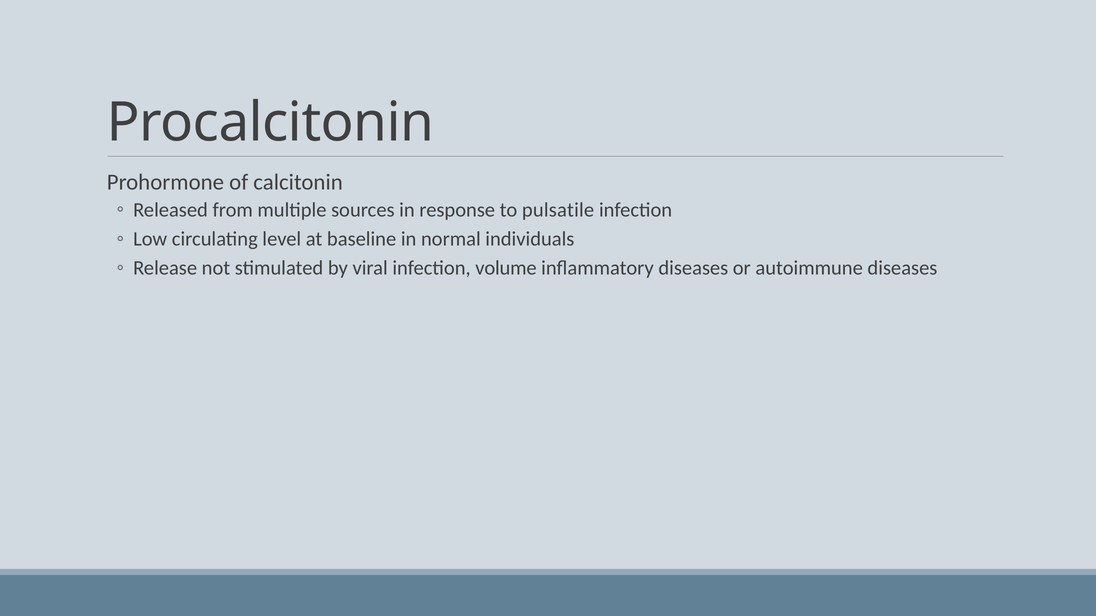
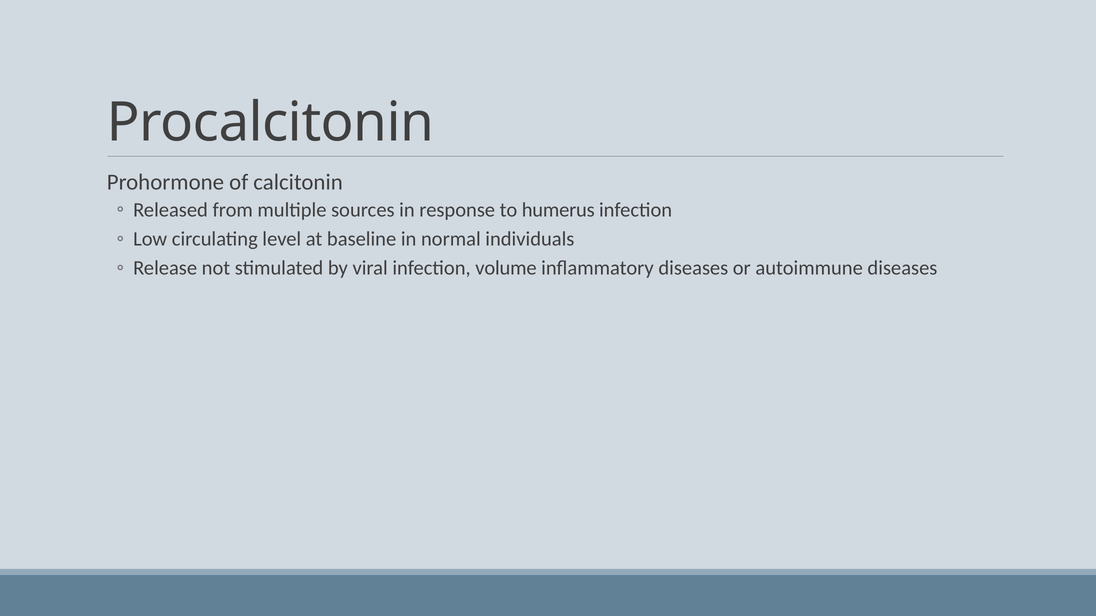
pulsatile: pulsatile -> humerus (558, 210)
